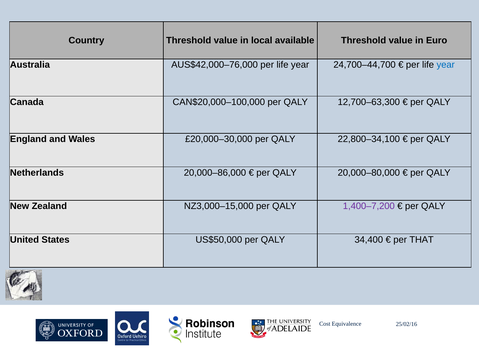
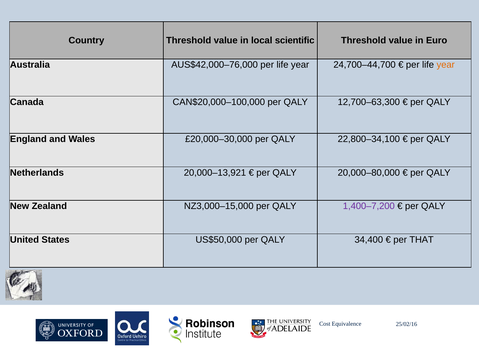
available: available -> scientific (295, 40)
year colour: blue -> orange (446, 65)
20,000–86,000: 20,000–86,000 -> 20,000–13,921 (215, 173)
